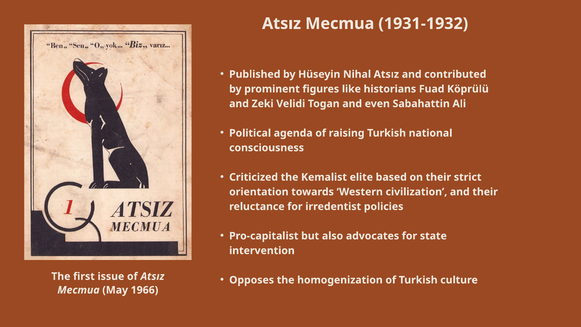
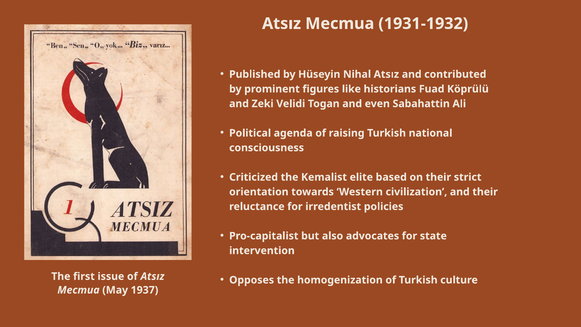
1966: 1966 -> 1937 (145, 290)
